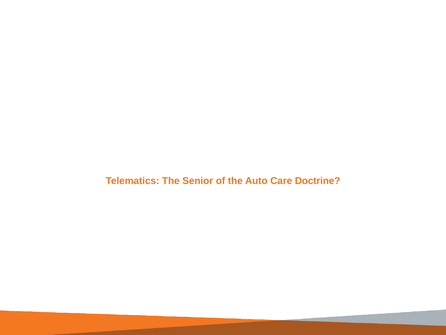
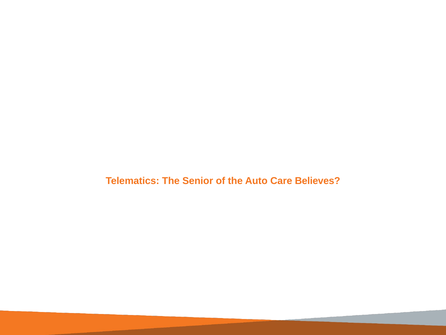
Doctrine: Doctrine -> Believes (318, 181)
